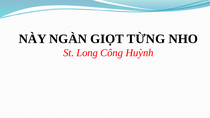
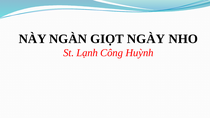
TỪNG: TỪNG -> NGÀY (146, 39)
Long: Long -> Lạnh (87, 53)
